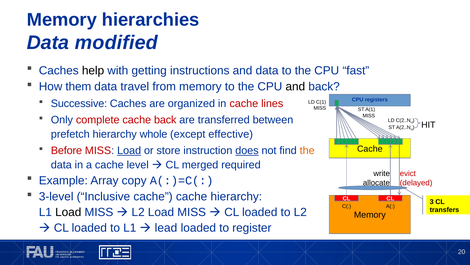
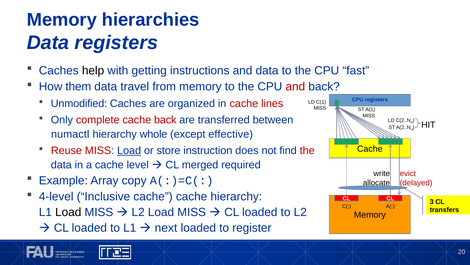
Data modified: modified -> registers (116, 42)
and colour: black -> red (295, 86)
Successive: Successive -> Unmodified (79, 103)
prefetch: prefetch -> numactl (70, 134)
Before: Before -> Reuse (66, 150)
does underline: present -> none (247, 150)
the colour: orange -> red (307, 150)
3-level: 3-level -> 4-level (56, 196)
lead: lead -> next (166, 227)
